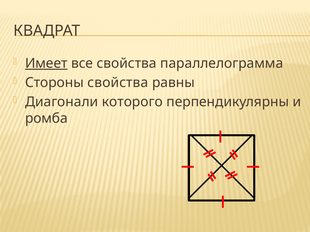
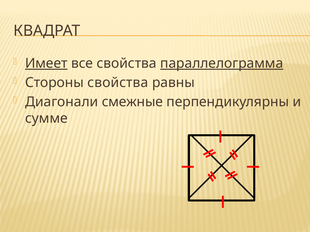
параллелограмма underline: none -> present (222, 63)
которого: которого -> смежные (132, 102)
ромба: ромба -> сумме (46, 119)
